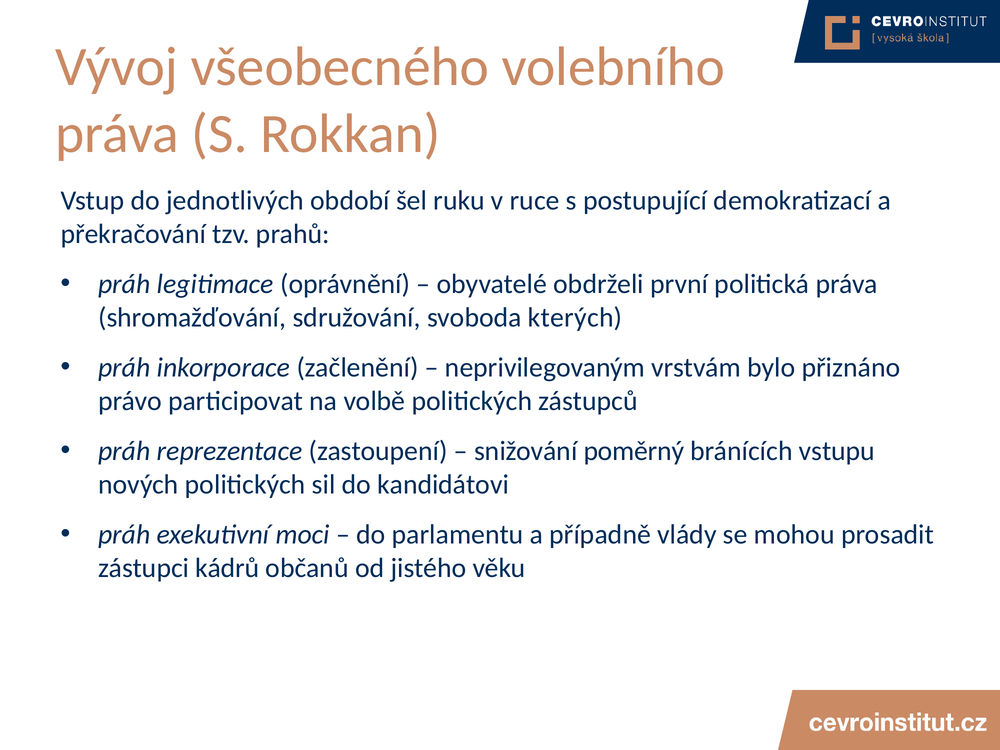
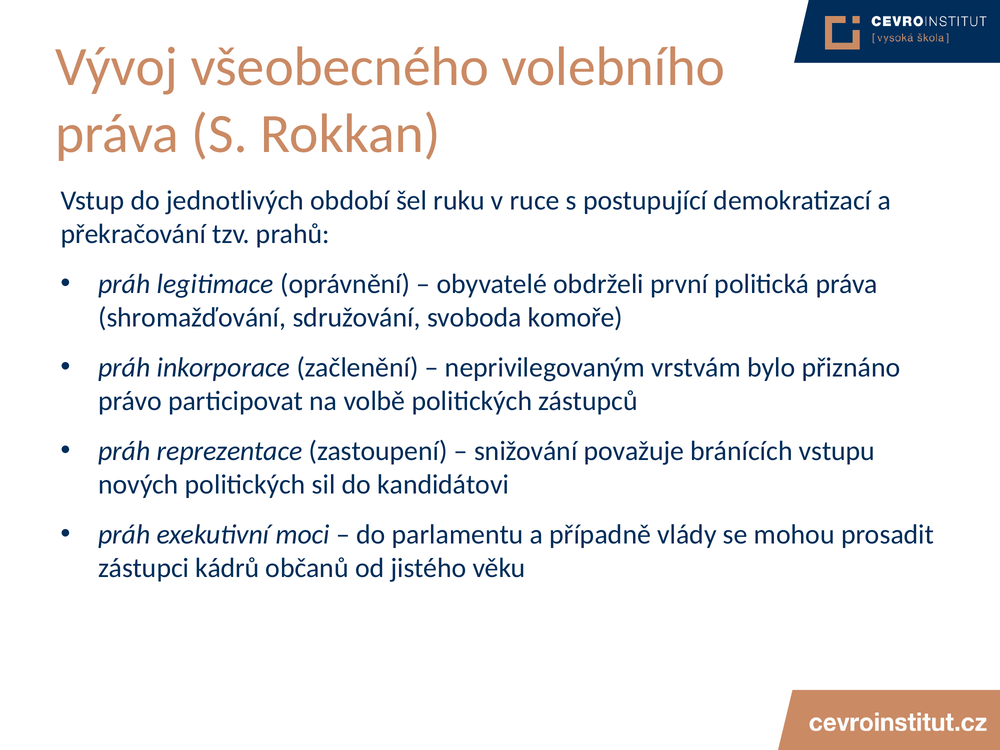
kterých: kterých -> komoře (575, 318)
poměrný: poměrný -> považuje (634, 451)
